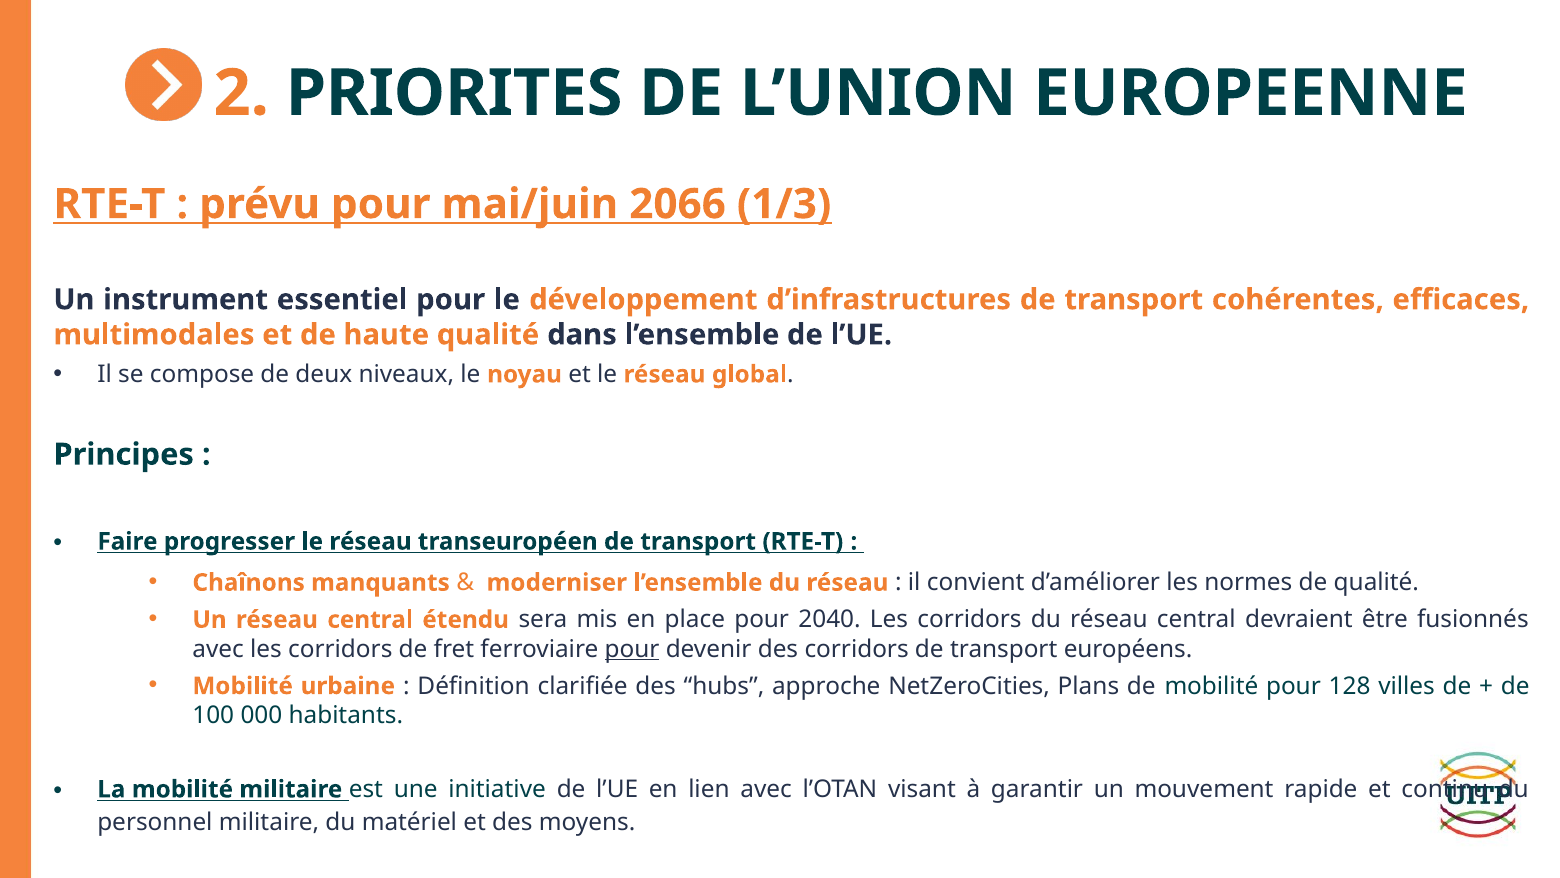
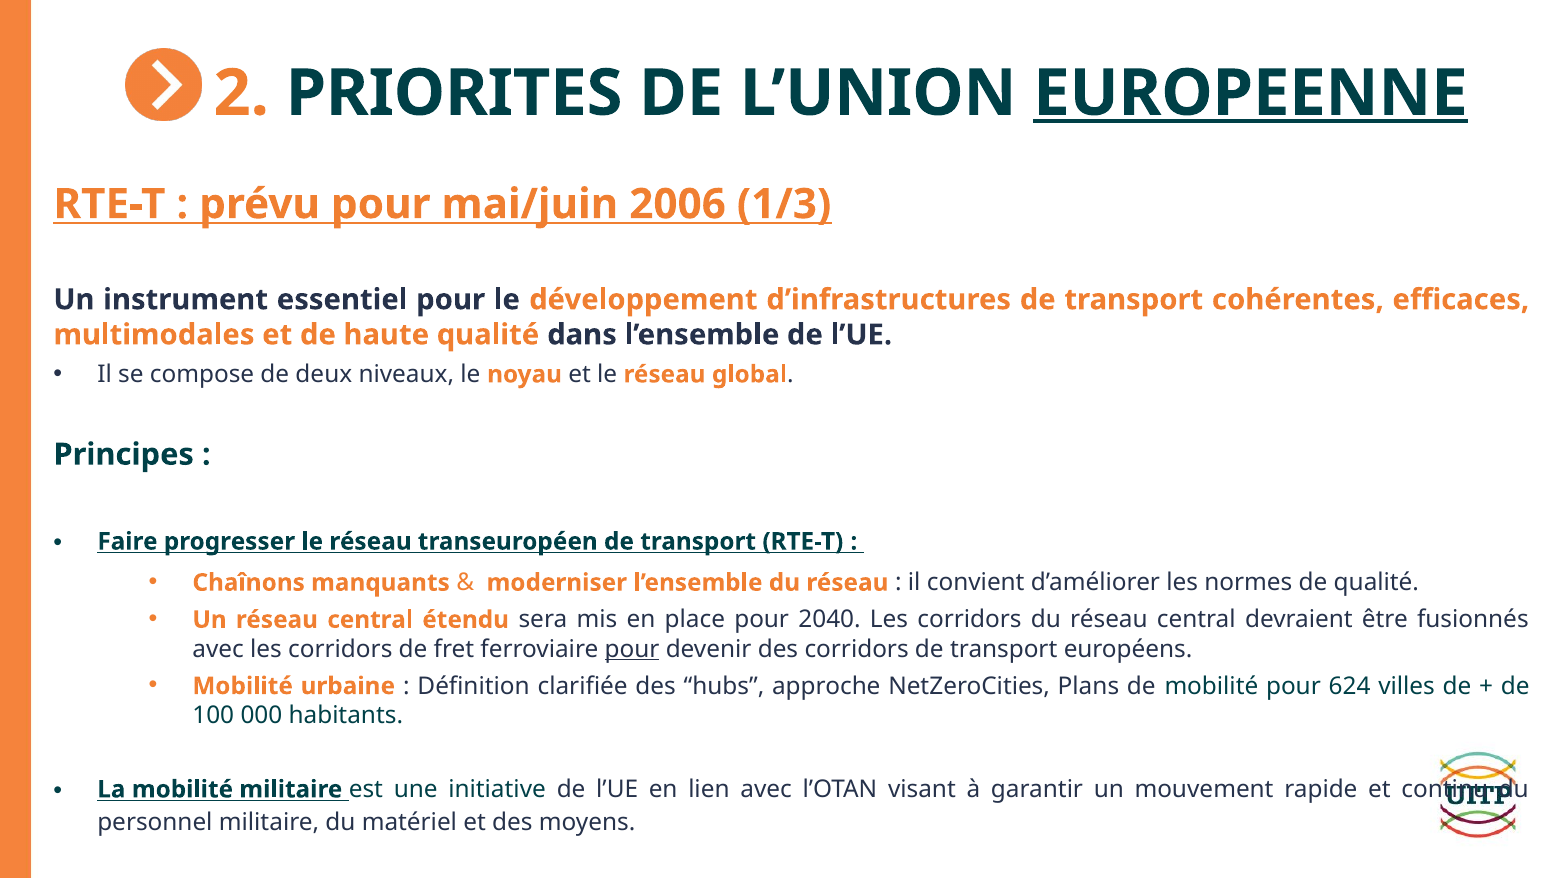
EUROPEENNE underline: none -> present (1250, 93)
2066: 2066 -> 2006 (678, 204)
128: 128 -> 624 (1350, 686)
